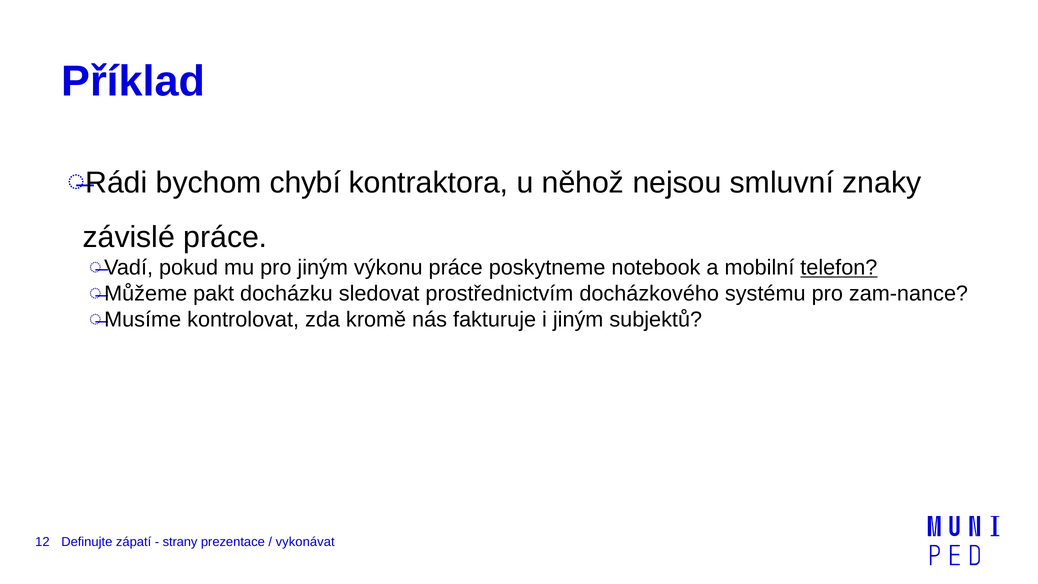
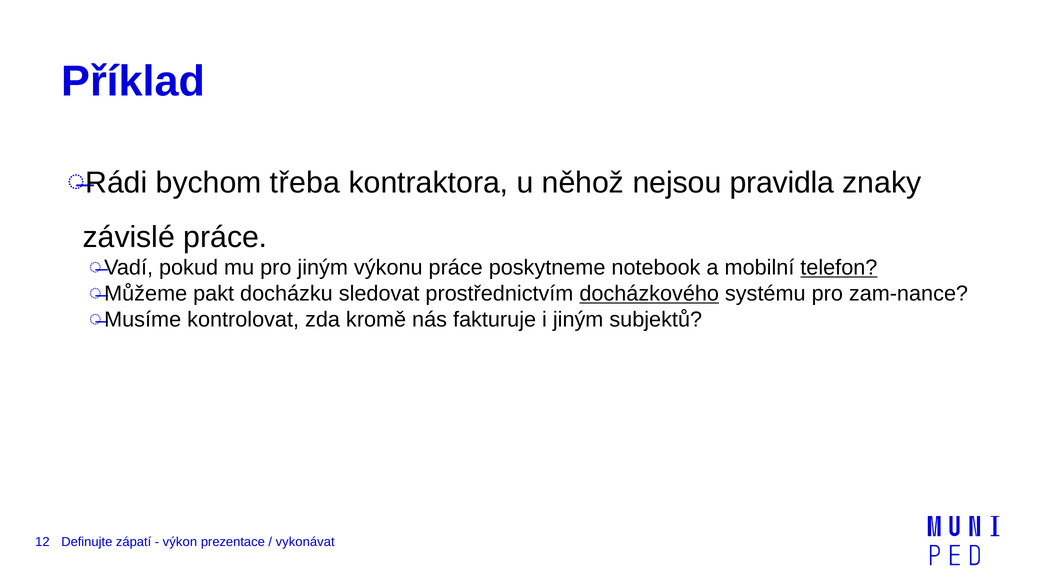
chybí: chybí -> třeba (305, 183)
smluvní: smluvní -> pravidla (782, 183)
docházkového underline: none -> present (649, 294)
strany: strany -> výkon (180, 542)
